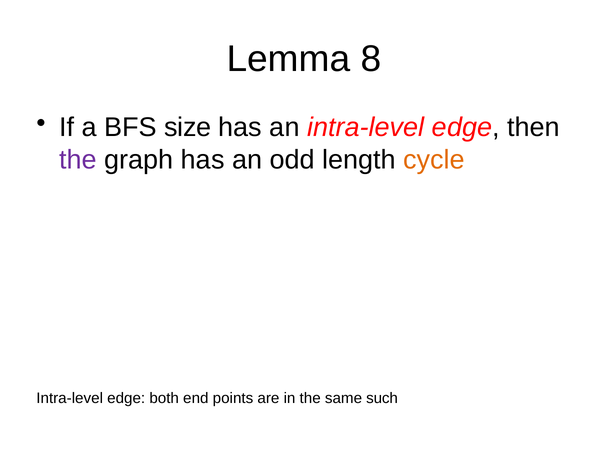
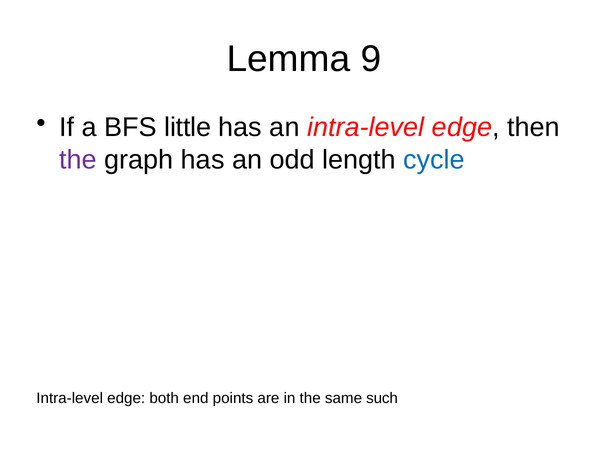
8: 8 -> 9 (371, 59)
size: size -> little (188, 128)
cycle colour: orange -> blue (434, 160)
